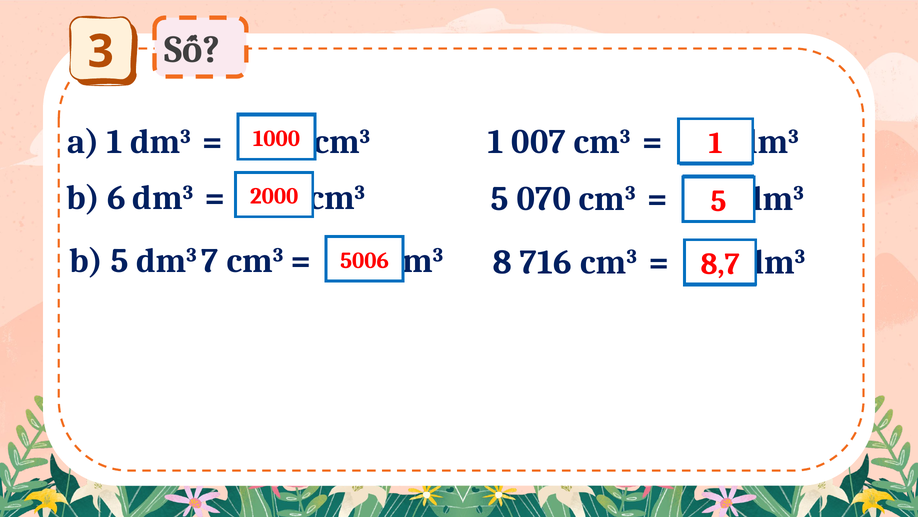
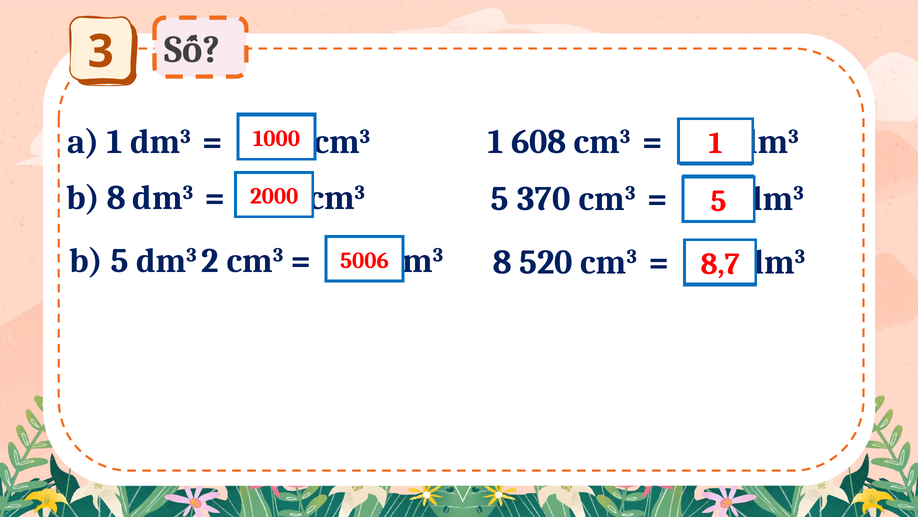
007: 007 -> 608 (539, 142)
b 6: 6 -> 8 (116, 198)
070: 070 -> 370 (544, 199)
7: 7 -> 2 (210, 261)
716: 716 -> 520 (546, 262)
